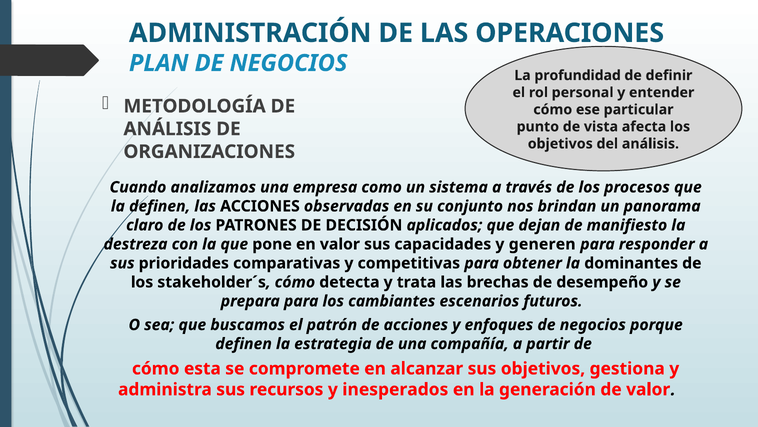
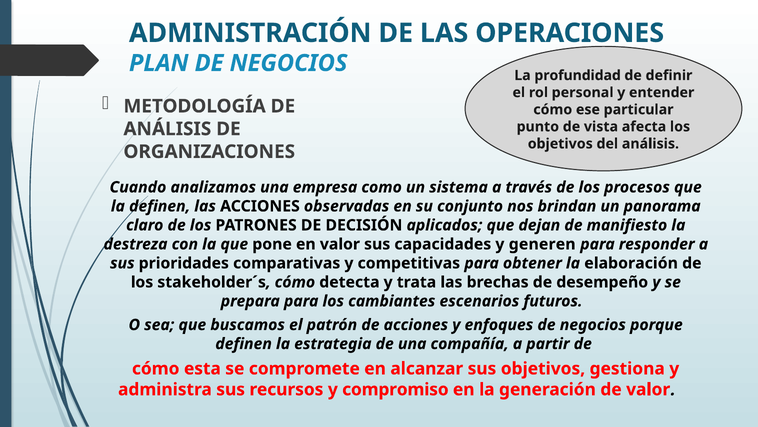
dominantes: dominantes -> elaboración (631, 263)
inesperados: inesperados -> compromiso (395, 389)
